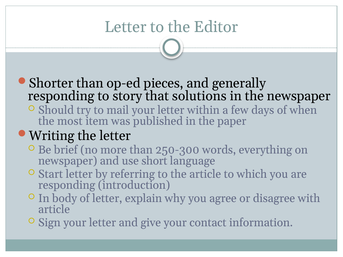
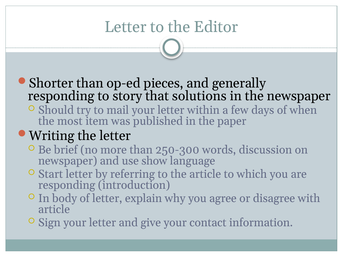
everything: everything -> discussion (265, 150)
short: short -> show (154, 161)
